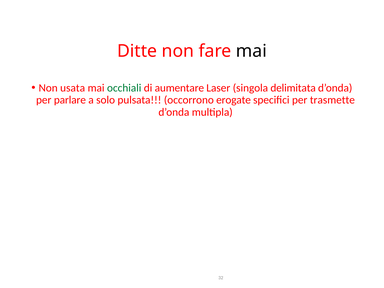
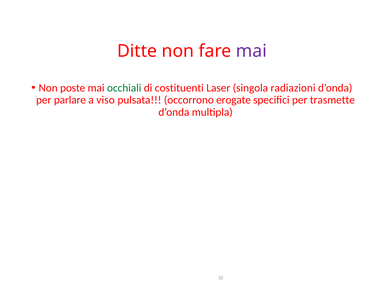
mai colour: black -> purple (251, 51)
usata: usata -> poste (73, 88)
aumentare: aumentare -> costituenti (179, 88)
delimitata: delimitata -> radiazioni (293, 88)
solo: solo -> viso (106, 100)
